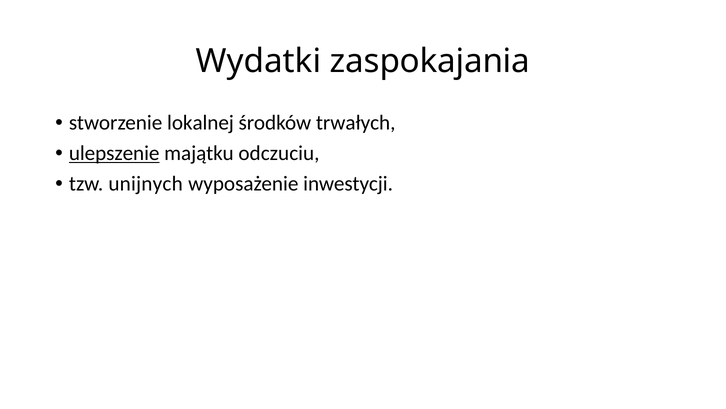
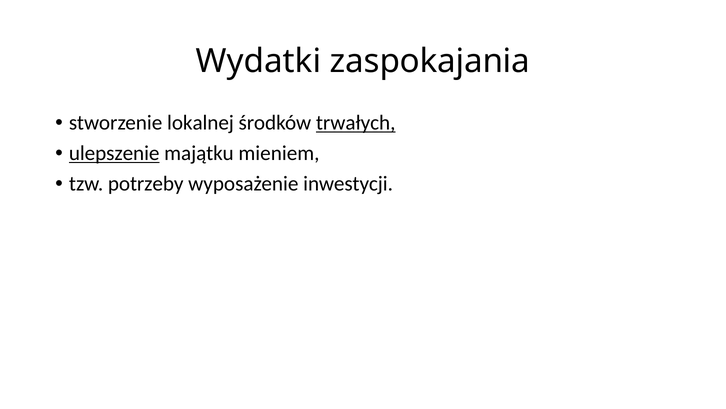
trwałych underline: none -> present (356, 123)
odczuciu: odczuciu -> mieniem (279, 153)
unijnych: unijnych -> potrzeby (146, 184)
